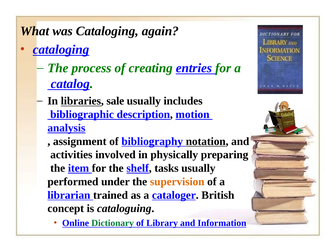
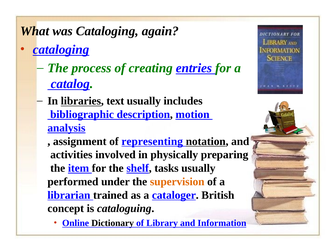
sale: sale -> text (115, 101)
bibliography: bibliography -> representing (152, 141)
Dictionary colour: green -> black (113, 223)
